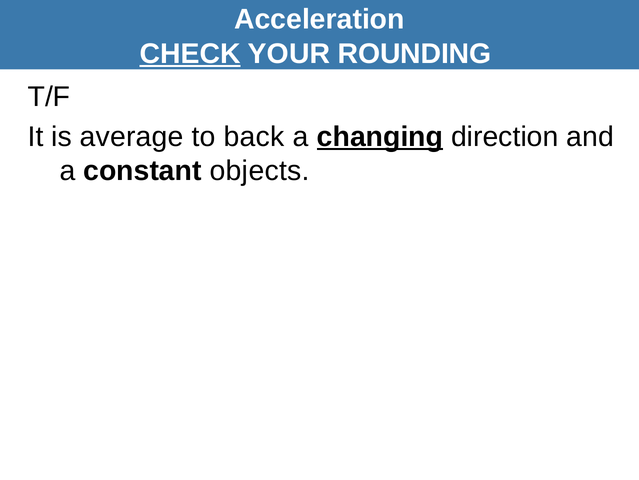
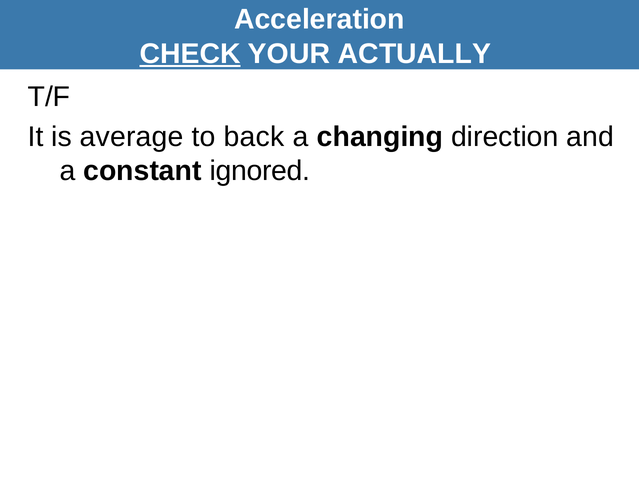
ROUNDING: ROUNDING -> ACTUALLY (414, 54)
changing underline: present -> none (380, 137)
objects: objects -> ignored (260, 171)
